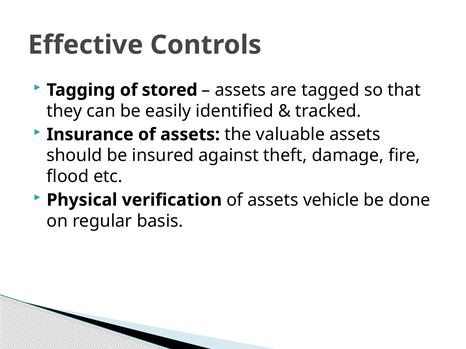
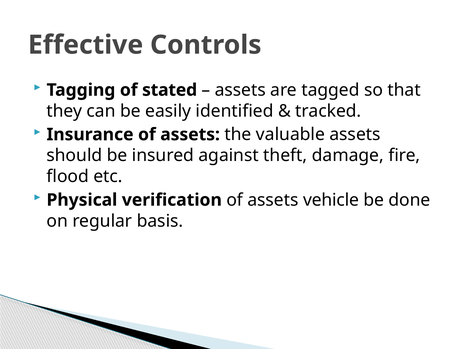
stored: stored -> stated (170, 90)
